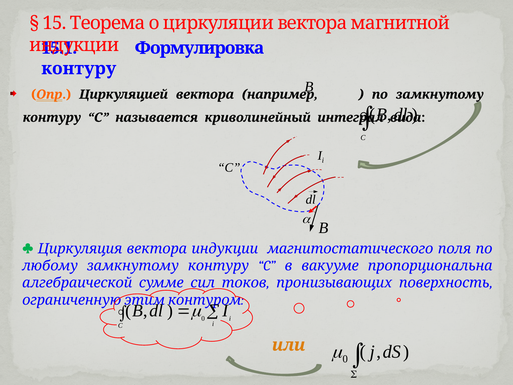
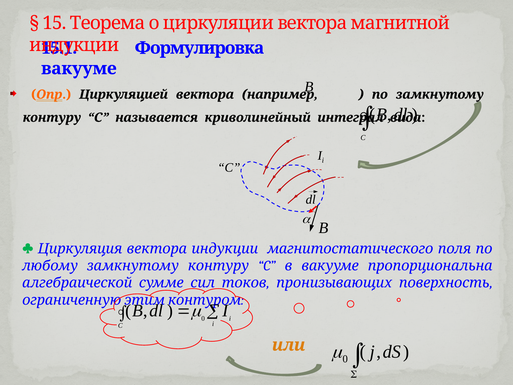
контуру: контуру -> вакууме (79, 68)
